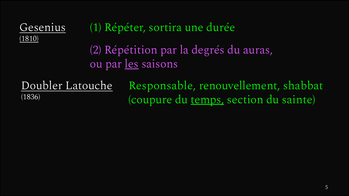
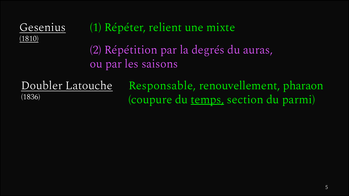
sortira: sortira -> relient (165, 27)
durée: durée -> mixte (221, 27)
les underline: present -> none (132, 64)
shabbat: shabbat -> pharaon (303, 86)
sainte: sainte -> parmi (299, 100)
